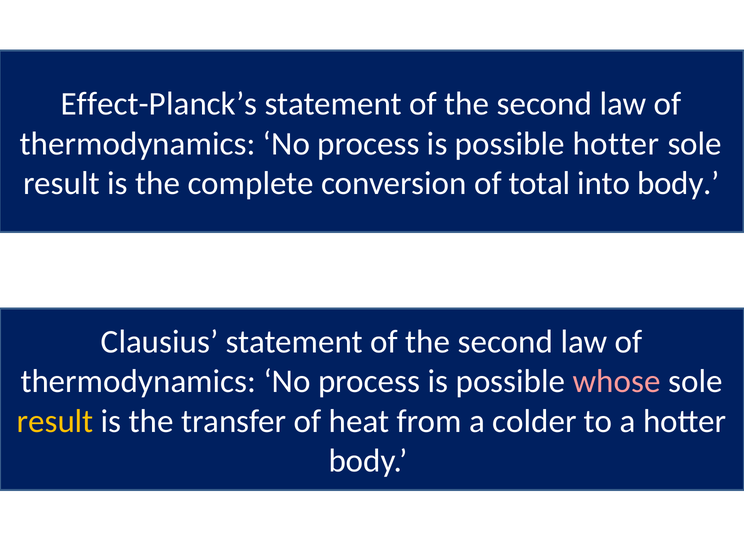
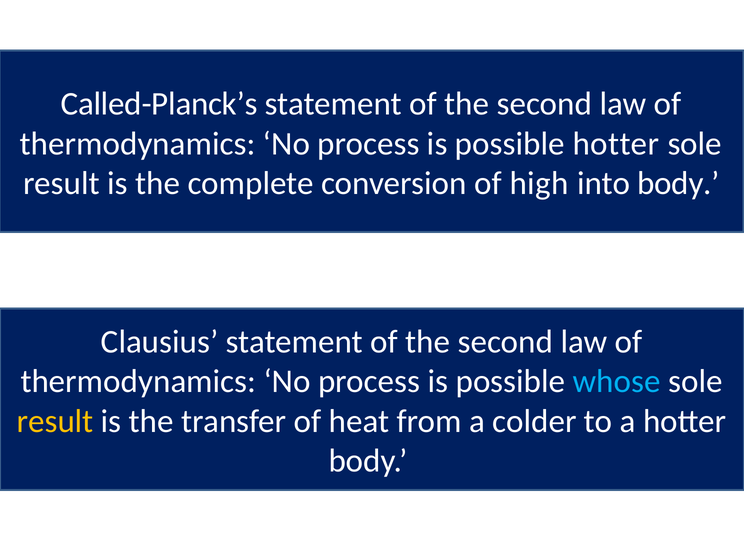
Effect-Planck’s: Effect-Planck’s -> Called-Planck’s (159, 104)
total: total -> high (539, 183)
whose colour: pink -> light blue (617, 382)
